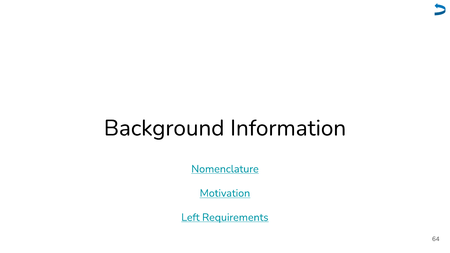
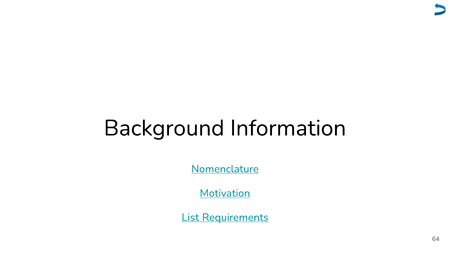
Left: Left -> List (190, 217)
